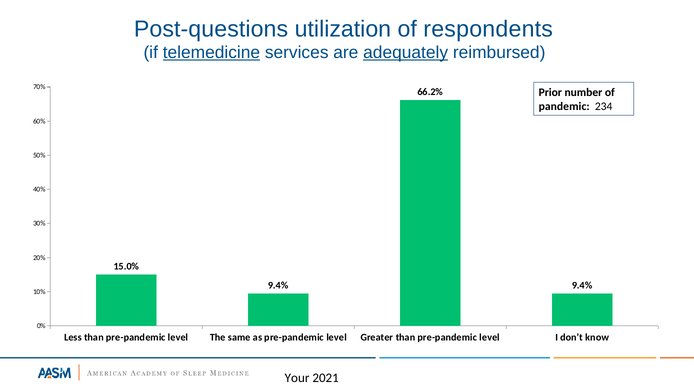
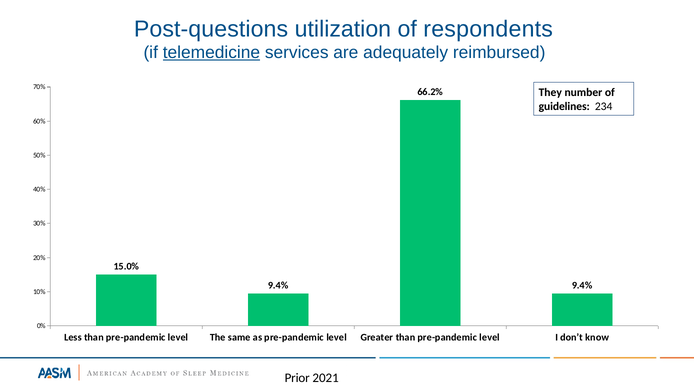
adequately underline: present -> none (406, 53)
Prior: Prior -> They (550, 93)
pandemic: pandemic -> guidelines (564, 107)
Your: Your -> Prior (297, 378)
